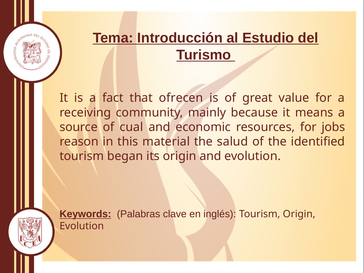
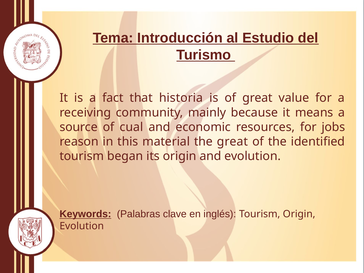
ofrecen: ofrecen -> historia (181, 98)
the salud: salud -> great (232, 142)
